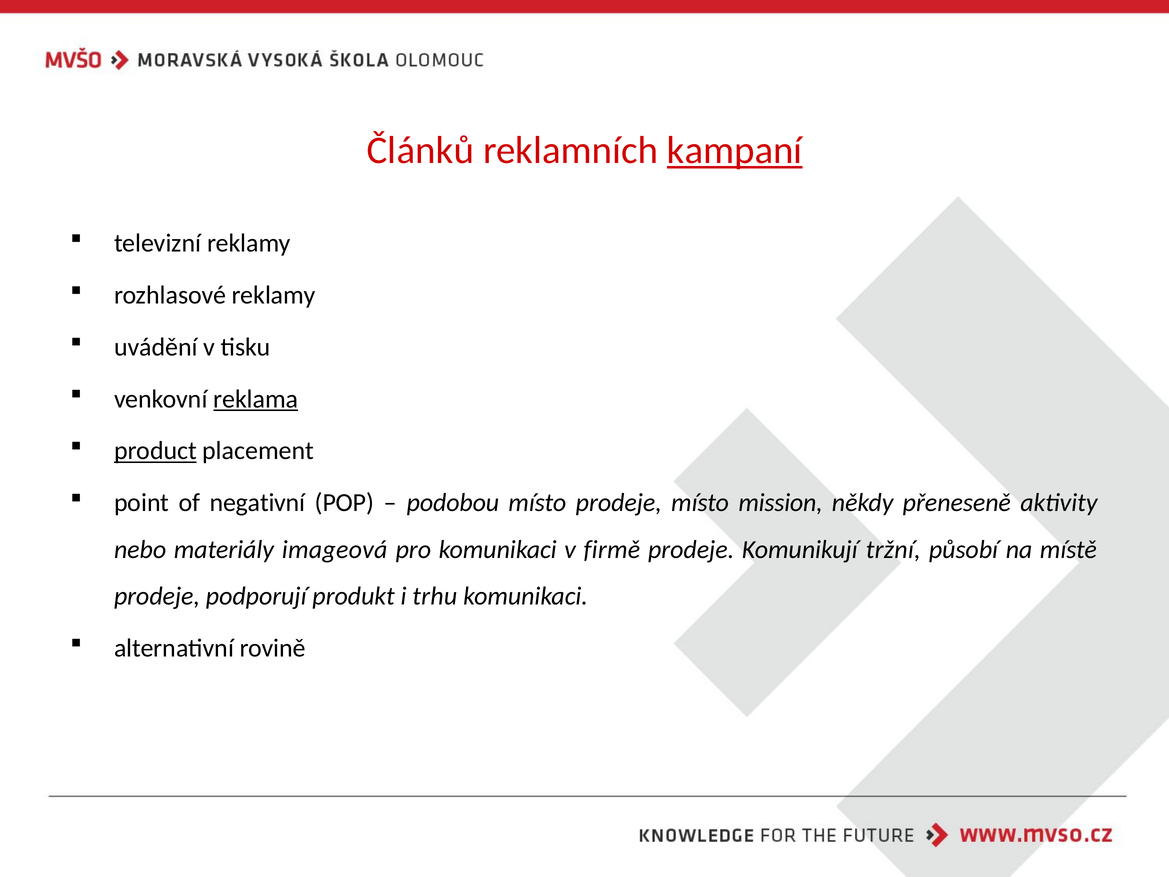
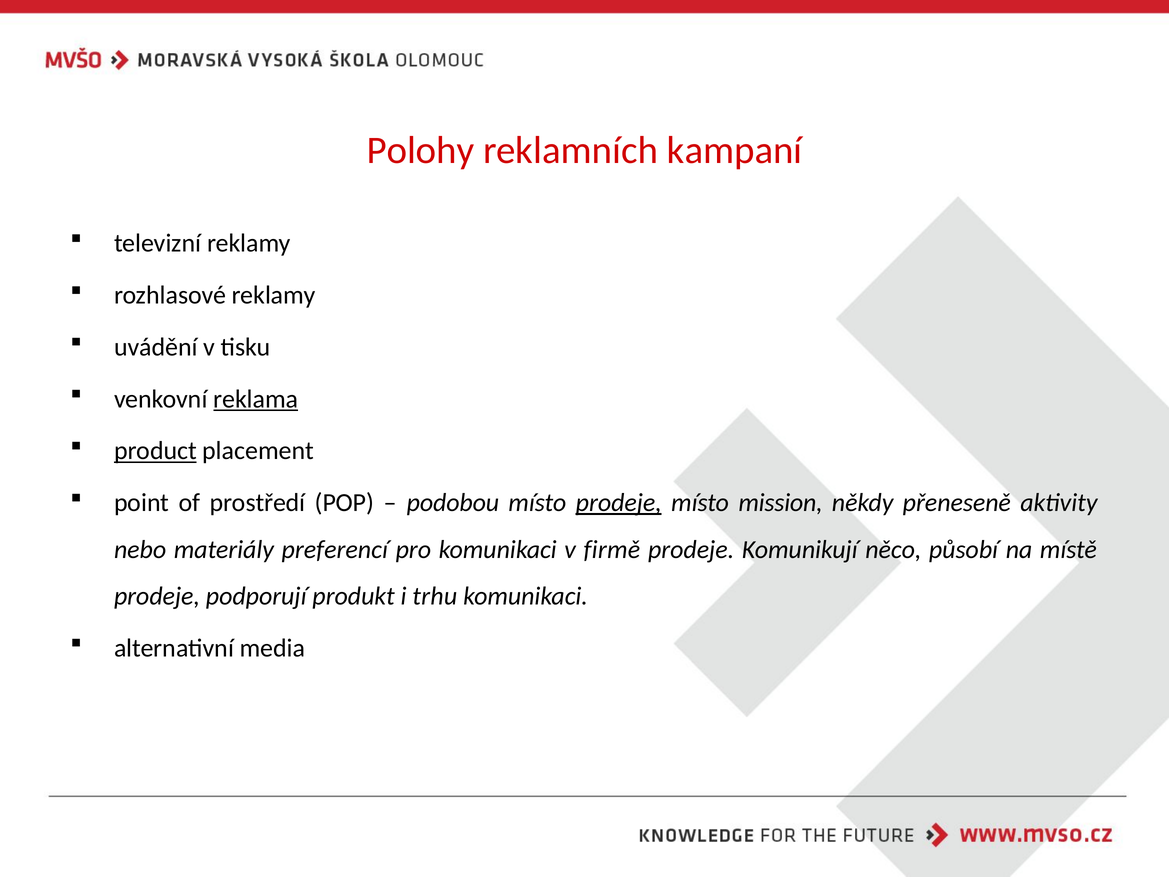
Článků: Článků -> Polohy (420, 151)
kampaní underline: present -> none (735, 151)
negativní: negativní -> prostředí (257, 503)
prodeje underline: none -> present (619, 503)
imageová: imageová -> preferencí (335, 549)
tržní: tržní -> něco (893, 549)
rovině: rovině -> media (272, 648)
